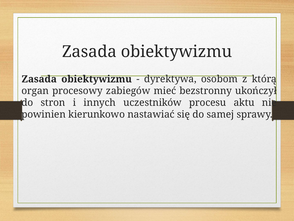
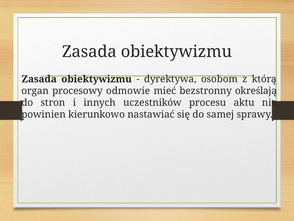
zabiegów: zabiegów -> odmowie (128, 91)
ukończył: ukończył -> określają (256, 91)
